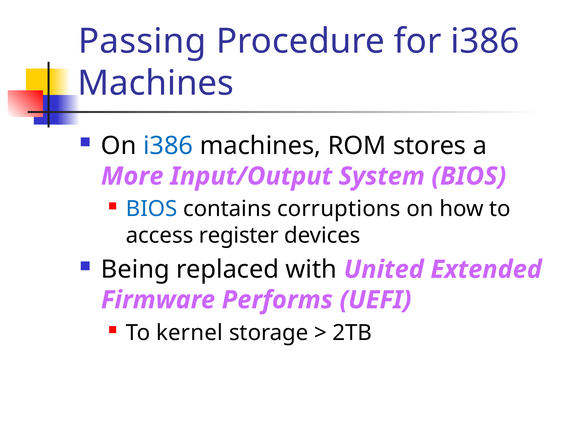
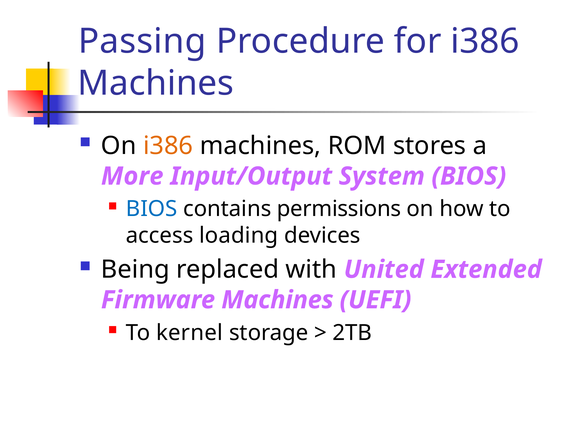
i386 colour: blue -> orange (168, 146)
corruptions: corruptions -> permissions (339, 209)
register: register -> loading (239, 236)
Firmware Performs: Performs -> Machines (277, 300)
